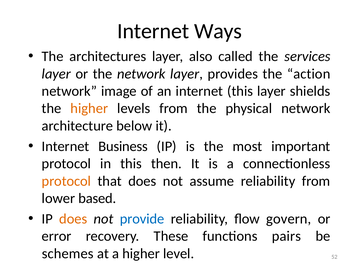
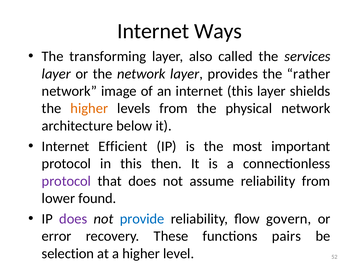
architectures: architectures -> transforming (108, 56)
action: action -> rather (309, 74)
Business: Business -> Efficient (123, 146)
protocol colour: orange -> purple (66, 181)
based: based -> found (97, 199)
does colour: orange -> purple (73, 219)
schemes: schemes -> selection (68, 254)
